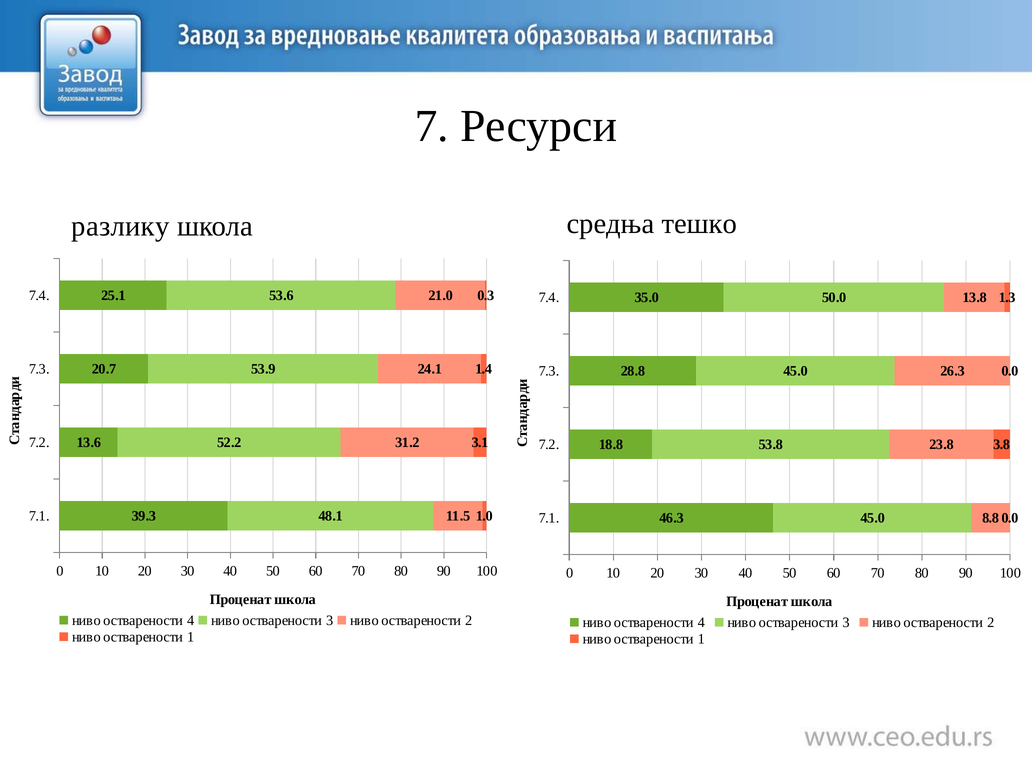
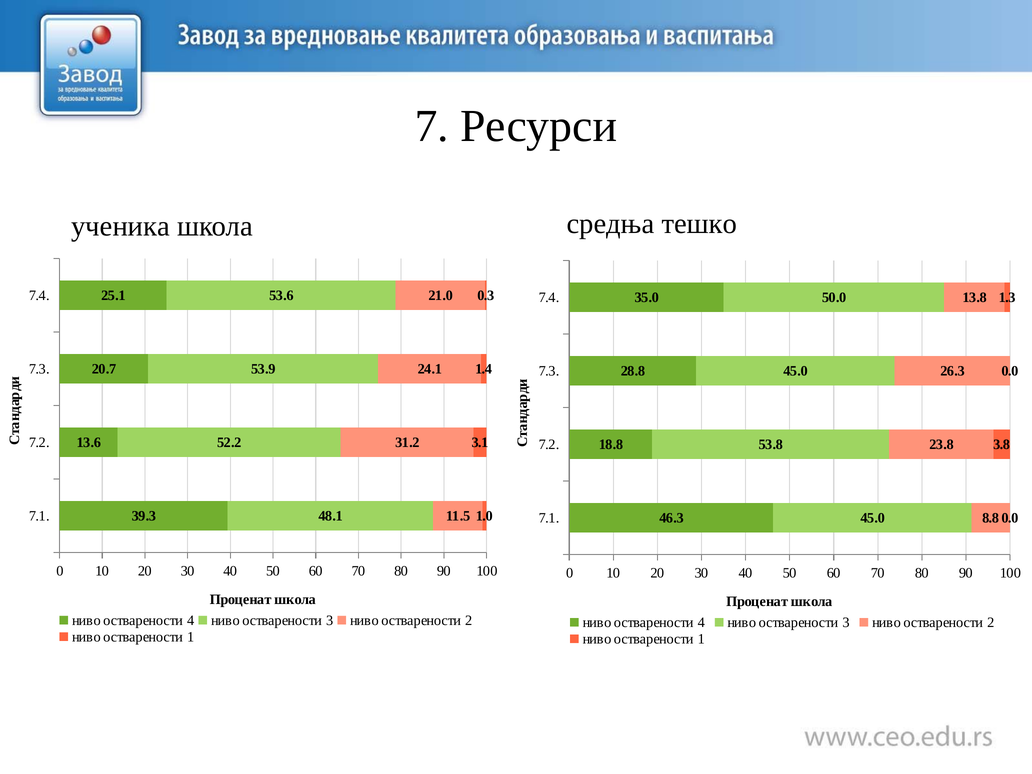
разлику: разлику -> ученика (121, 226)
